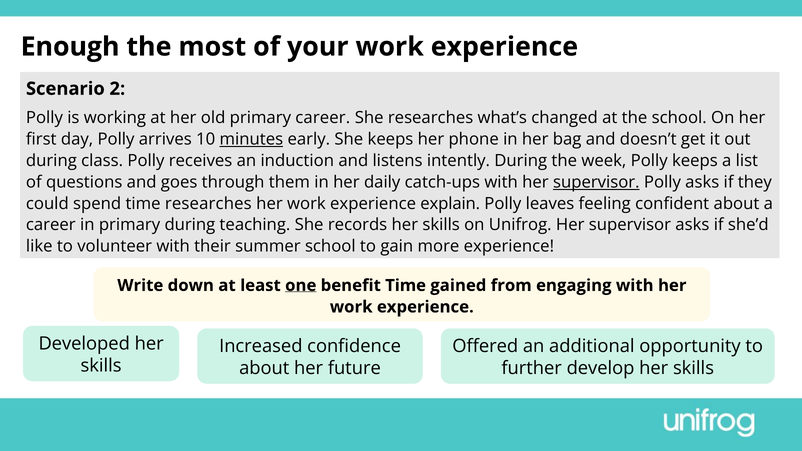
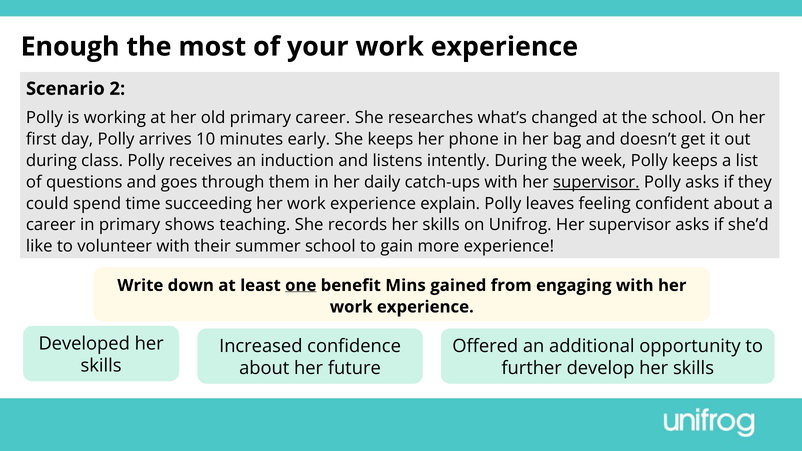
minutes underline: present -> none (251, 139)
time researches: researches -> succeeding (208, 204)
primary during: during -> shows (190, 225)
benefit Time: Time -> Mins (405, 286)
